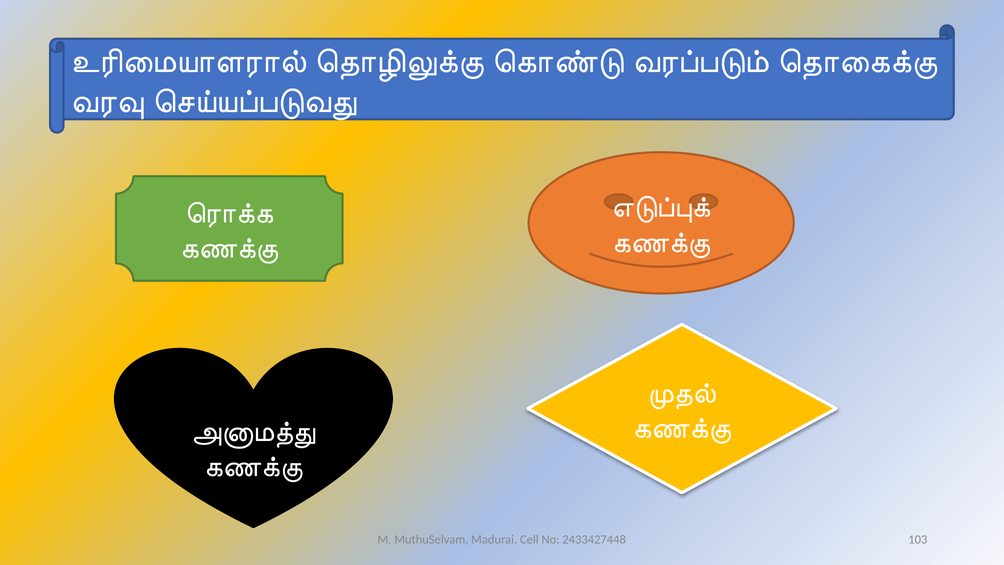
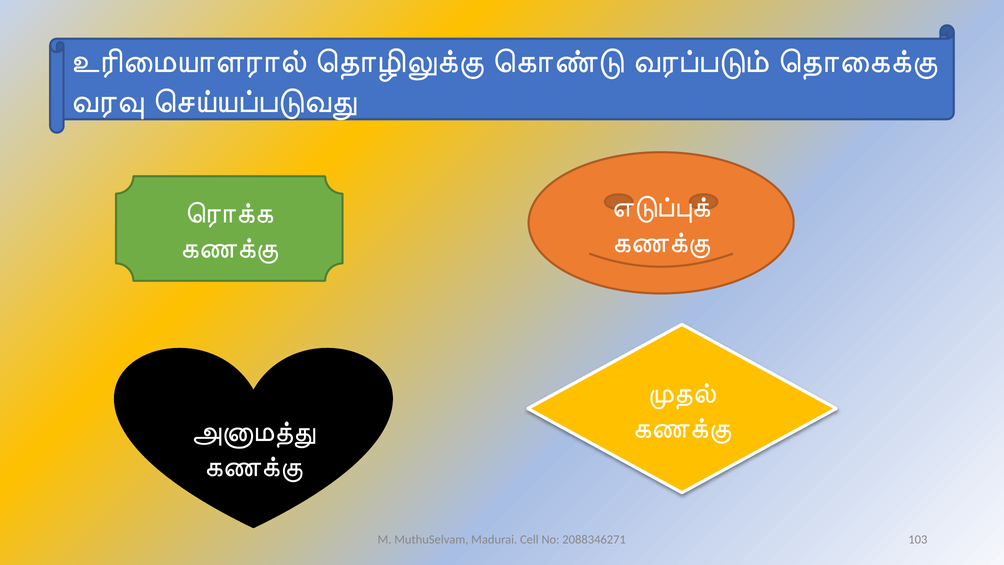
2433427448: 2433427448 -> 2088346271 (594, 539)
